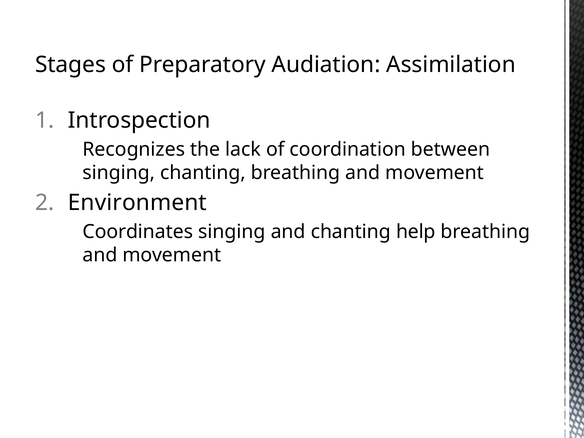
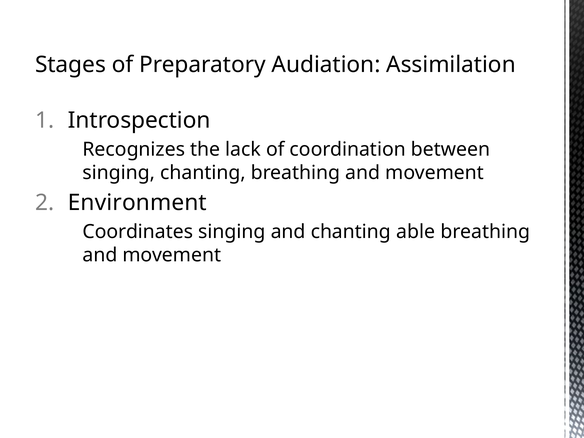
help: help -> able (416, 232)
